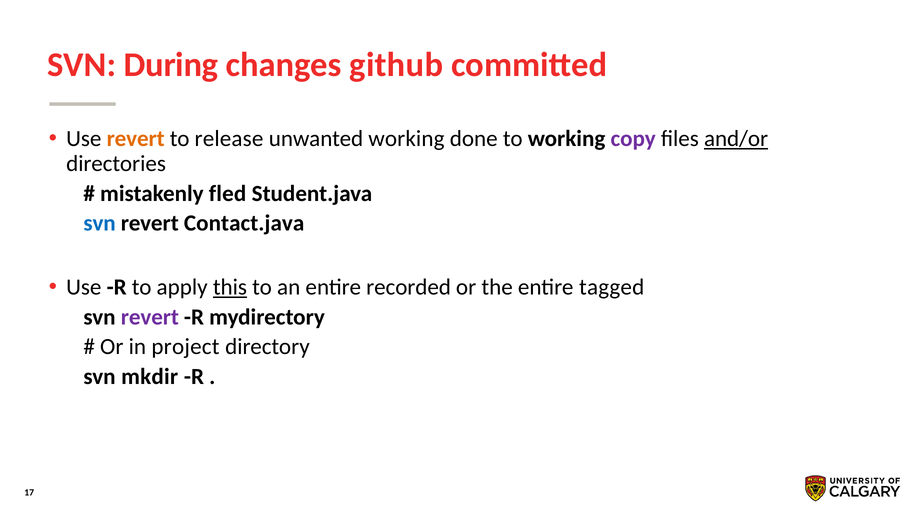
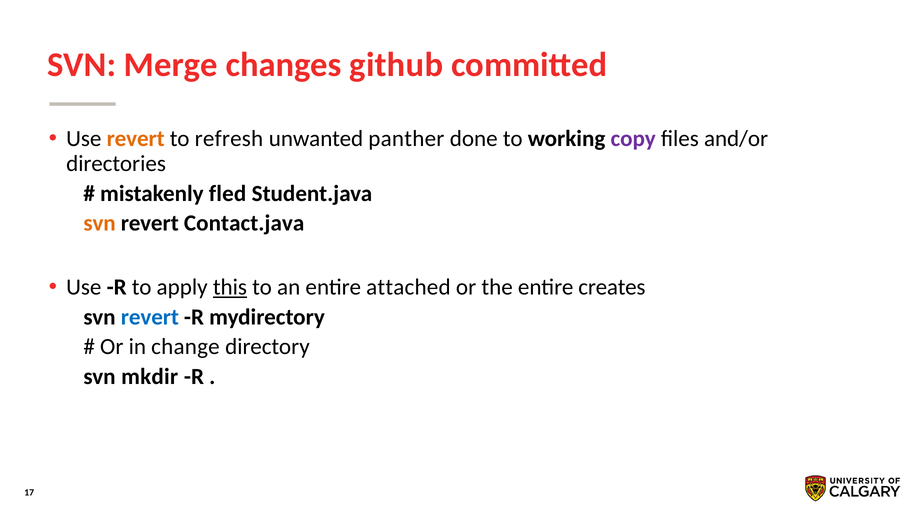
During: During -> Merge (171, 65)
release: release -> refresh (229, 139)
unwanted working: working -> panther (406, 139)
and/or underline: present -> none (736, 139)
svn colour: blue -> orange (100, 223)
recorded: recorded -> attached (408, 287)
tagged: tagged -> creates (612, 287)
revert colour: purple -> blue (150, 317)
project: project -> change (185, 347)
